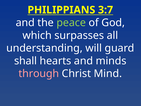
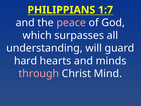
3:7: 3:7 -> 1:7 (106, 10)
peace colour: light green -> pink (71, 23)
shall: shall -> hard (26, 61)
